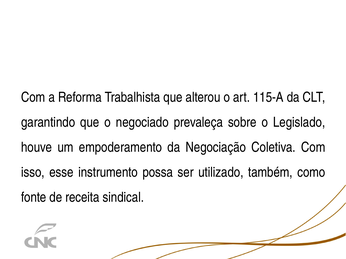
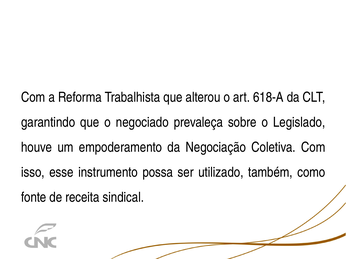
115-A: 115-A -> 618-A (268, 97)
